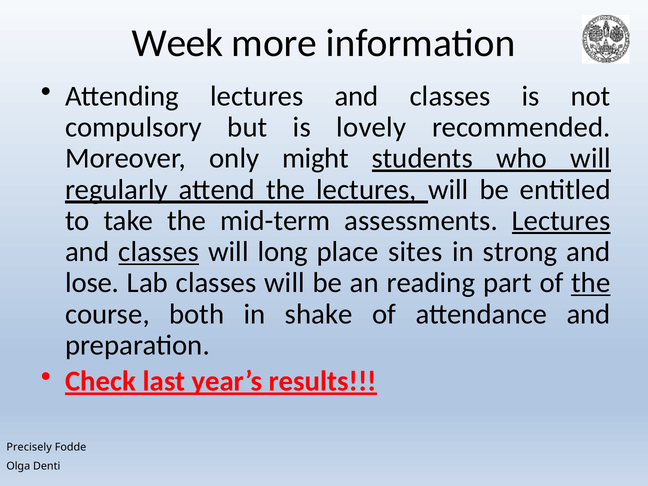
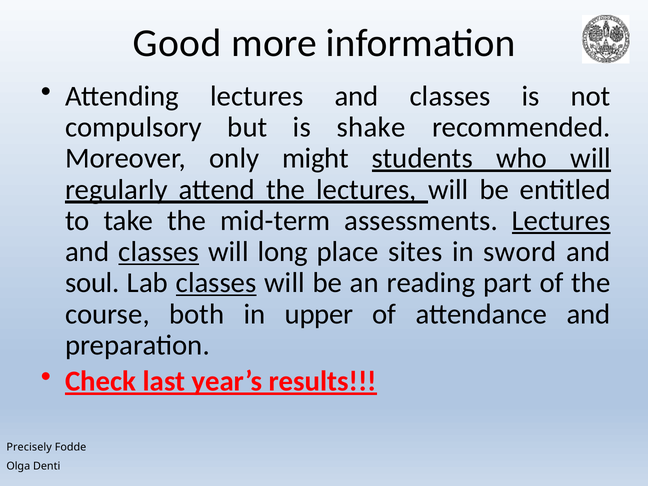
Week: Week -> Good (177, 43)
lovely: lovely -> shake (371, 127)
strong: strong -> sword (520, 252)
lose: lose -> soul (92, 283)
classes underline: none -> present (216, 283)
the underline: present -> none (591, 283)
shake: shake -> upper (319, 314)
